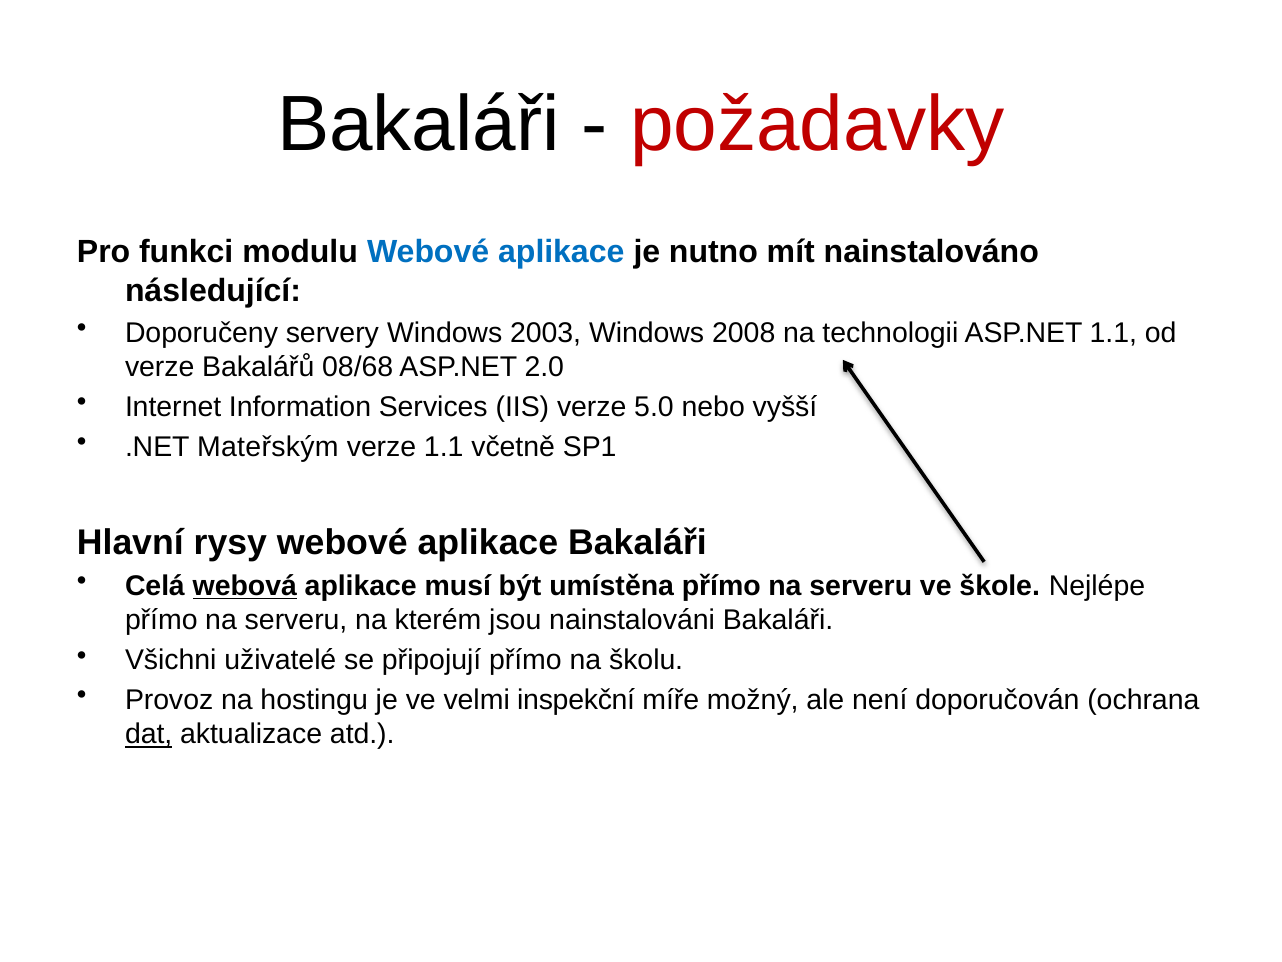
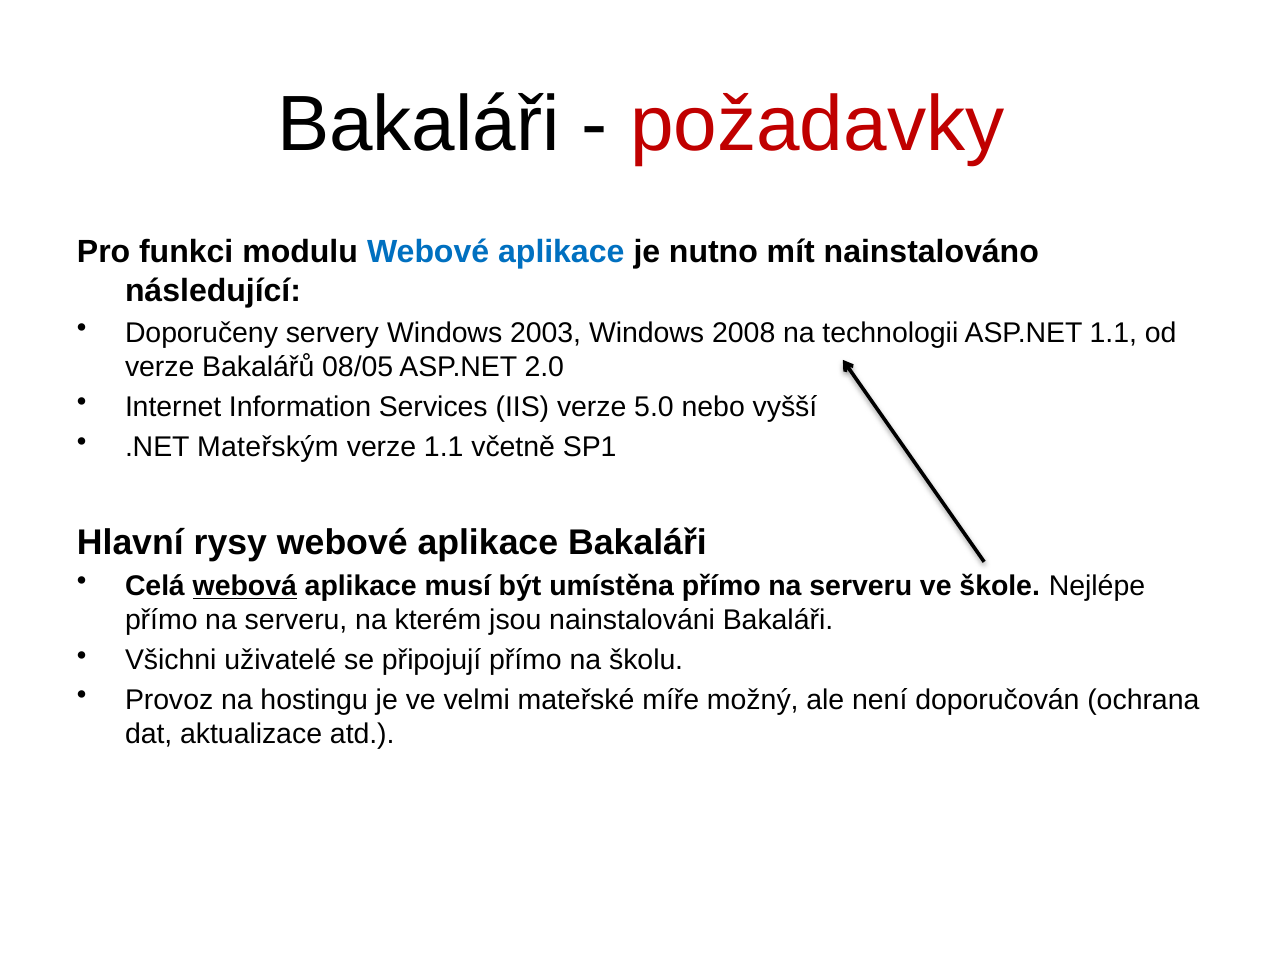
08/68: 08/68 -> 08/05 (358, 367)
inspekční: inspekční -> mateřské (576, 700)
dat underline: present -> none (149, 734)
